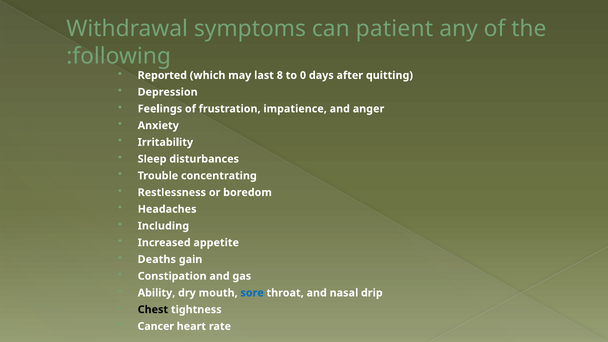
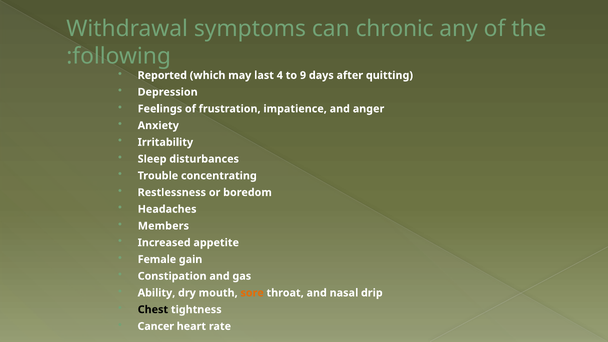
patient: patient -> chronic (395, 29)
8: 8 -> 4 (280, 75)
0: 0 -> 9 (303, 75)
Including: Including -> Members (163, 226)
Deaths: Deaths -> Female (157, 259)
sore colour: blue -> orange (252, 293)
